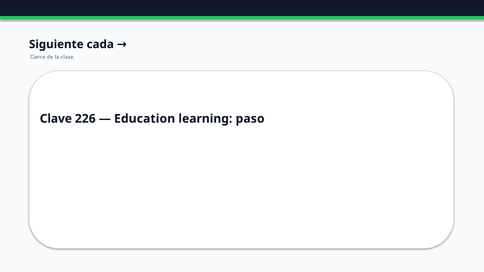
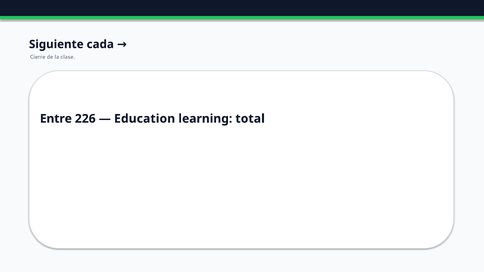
Clave: Clave -> Entre (56, 119)
paso: paso -> total (250, 119)
